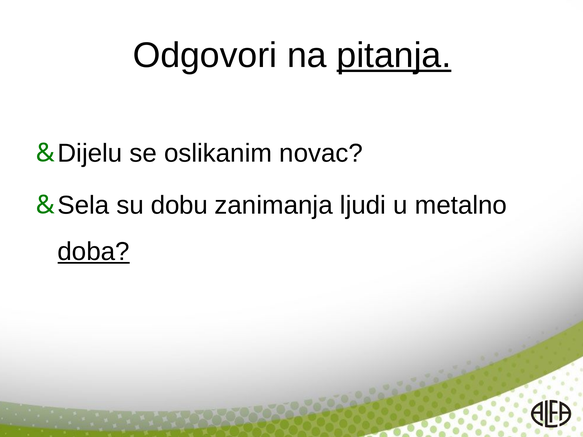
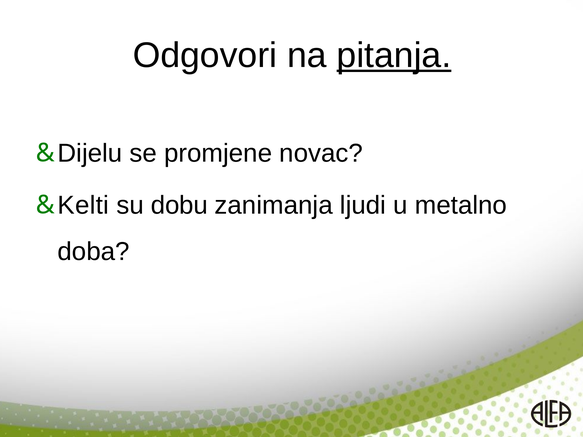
oslikanim: oslikanim -> promjene (218, 153)
Sela: Sela -> Kelti (83, 205)
doba underline: present -> none (94, 252)
